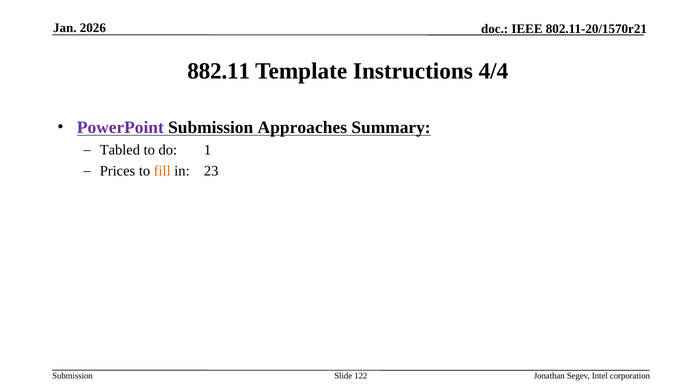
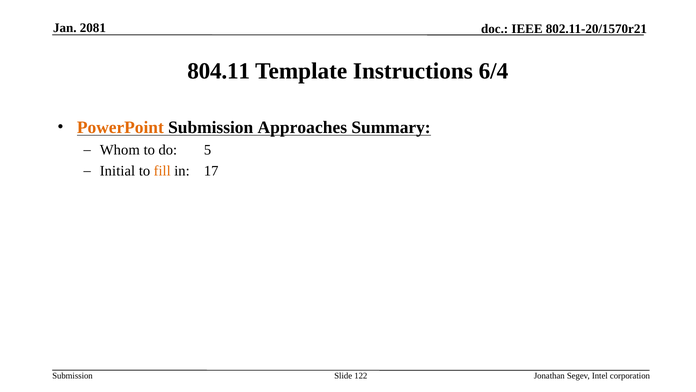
2026: 2026 -> 2081 (93, 28)
882.11: 882.11 -> 804.11 (219, 71)
4/4: 4/4 -> 6/4 (493, 71)
PowerPoint colour: purple -> orange (120, 127)
Tabled: Tabled -> Whom (120, 150)
1: 1 -> 5 (208, 150)
Prices: Prices -> Initial (117, 171)
23: 23 -> 17 (211, 171)
